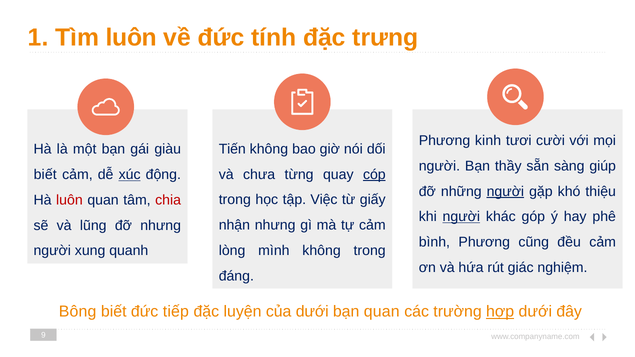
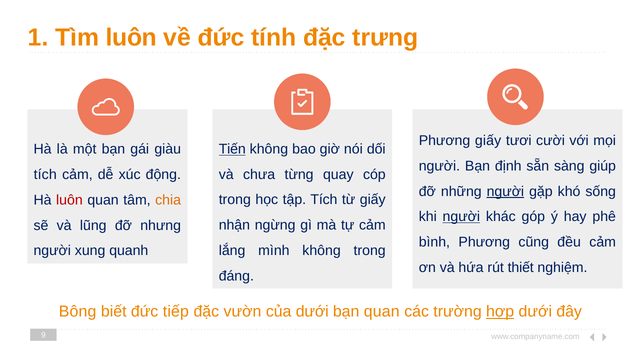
Phương kinh: kinh -> giấy (488, 141)
Tiến underline: none -> present (232, 149)
thầy: thầy -> định (508, 166)
cóp underline: present -> none (374, 175)
biết: biết -> tích (45, 175)
xúc underline: present -> none (130, 175)
thiệu: thiệu -> sống (601, 191)
tập Việc: Việc -> Tích (324, 200)
chia colour: red -> orange (168, 200)
nhận nhưng: nhưng -> ngừng (275, 225)
lòng: lòng -> lắng (232, 251)
giác: giác -> thiết (521, 268)
luyện: luyện -> vườn (242, 312)
